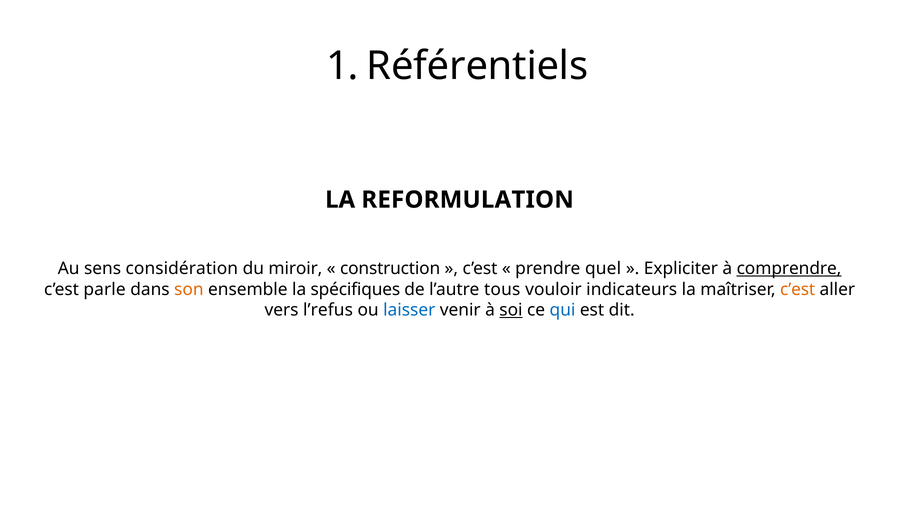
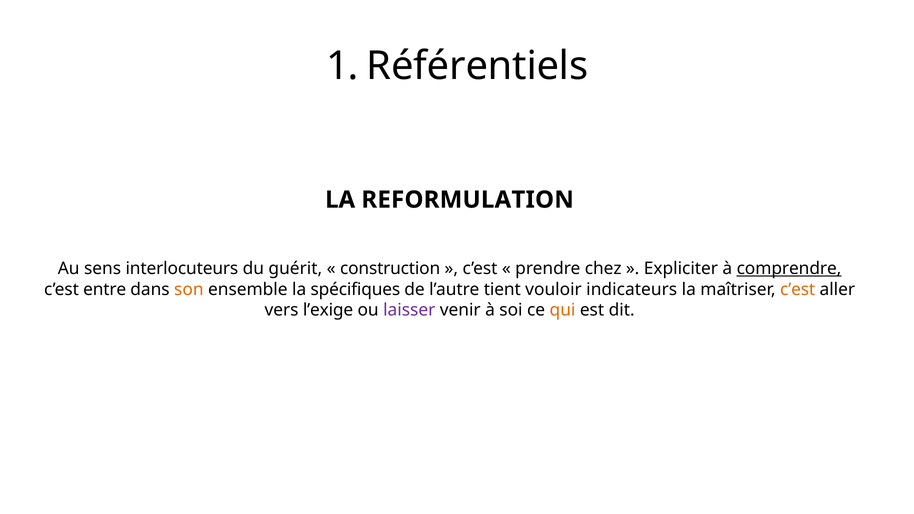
considération: considération -> interlocuteurs (182, 269)
miroir: miroir -> guérit (295, 269)
quel: quel -> chez (603, 269)
parle: parle -> entre (105, 290)
tous: tous -> tient (502, 290)
l’refus: l’refus -> l’exige (328, 310)
laisser colour: blue -> purple (409, 310)
soi underline: present -> none (511, 310)
qui colour: blue -> orange (563, 310)
